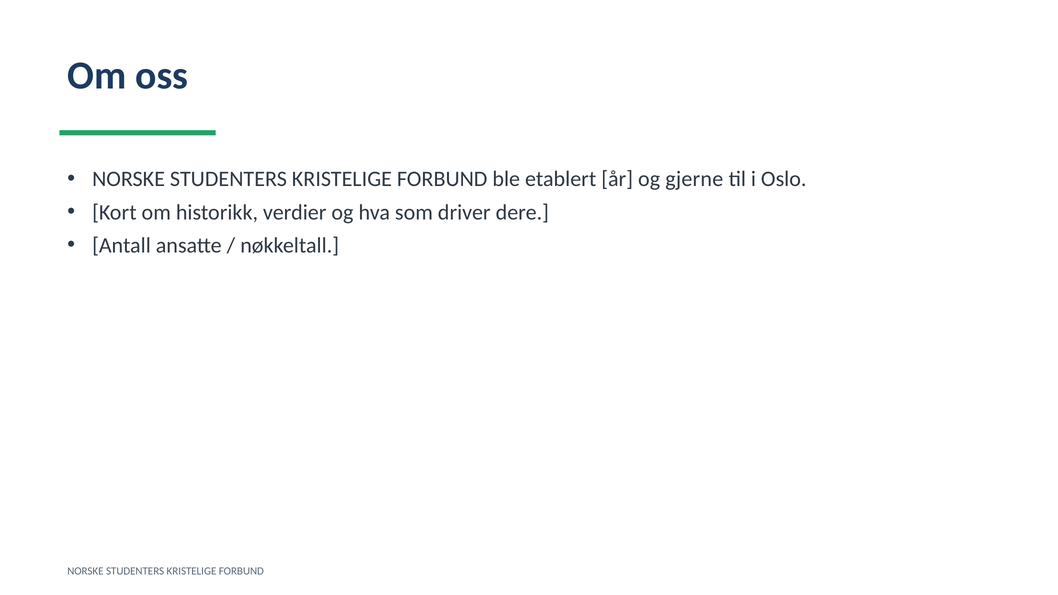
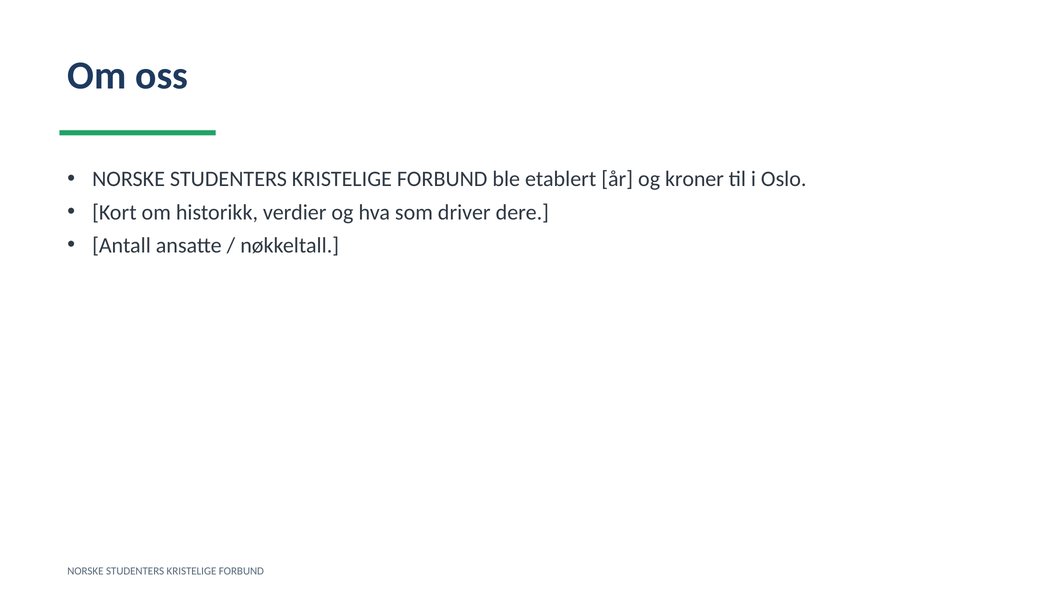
gjerne: gjerne -> kroner (694, 179)
